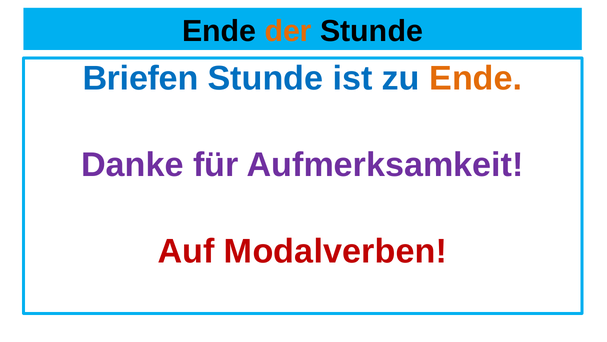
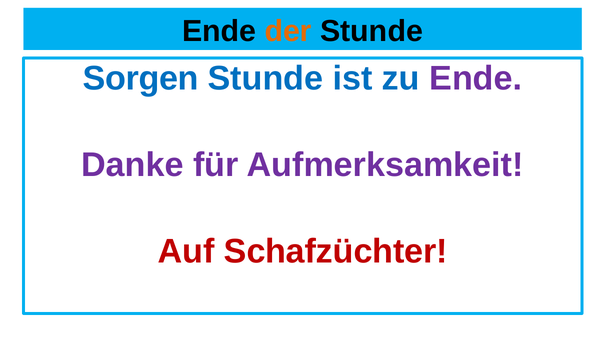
Briefen: Briefen -> Sorgen (141, 78)
Ende colour: orange -> purple (476, 78)
Modalverben: Modalverben -> Schafzüchter (336, 251)
